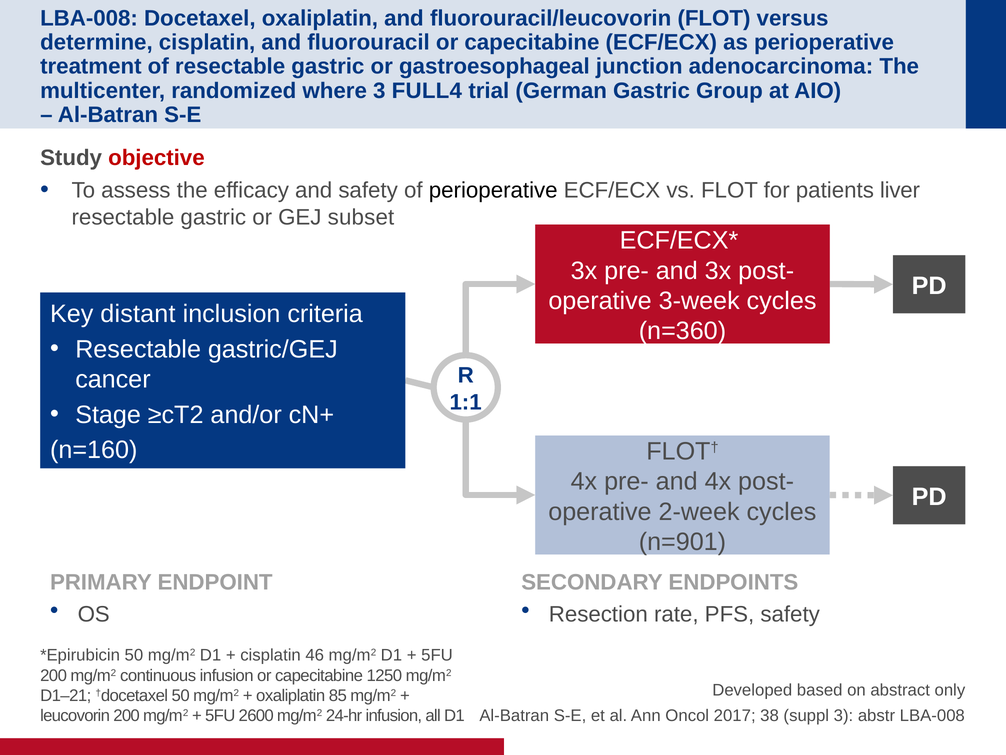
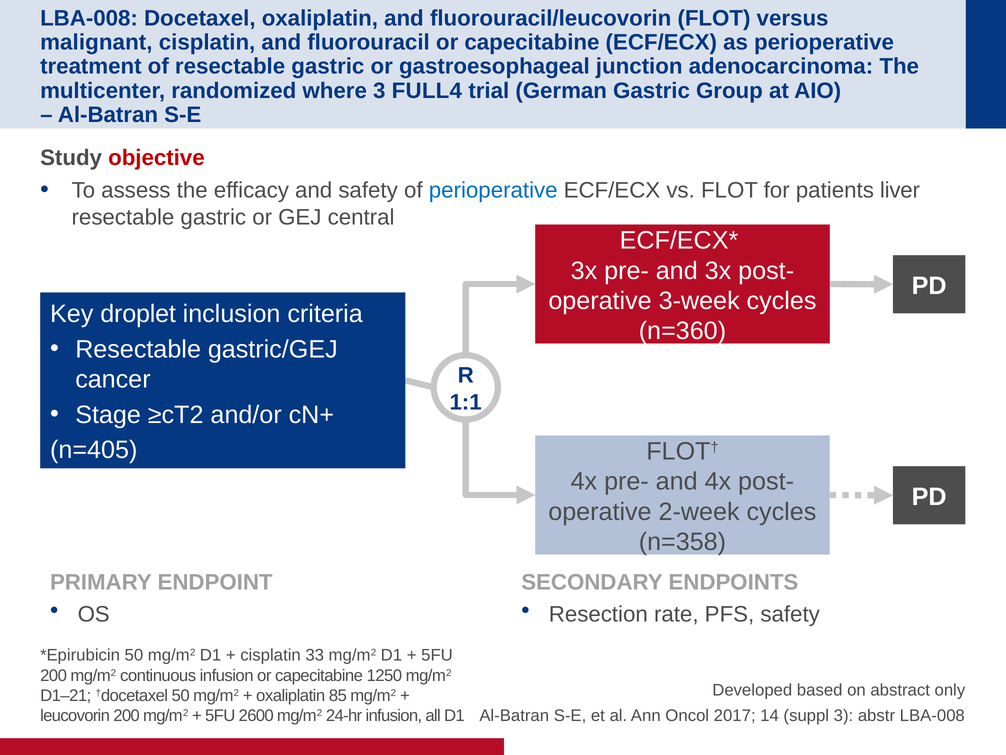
determine: determine -> malignant (96, 42)
perioperative colour: black -> blue (493, 190)
subset: subset -> central (361, 217)
distant: distant -> droplet (138, 314)
n=160: n=160 -> n=405 (94, 450)
n=901: n=901 -> n=358 (682, 542)
46: 46 -> 33 (315, 655)
38: 38 -> 14 (770, 715)
